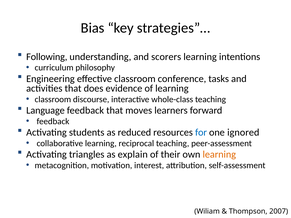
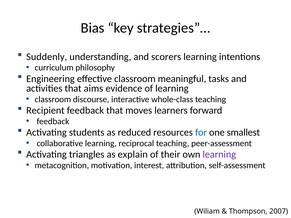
Following: Following -> Suddenly (47, 57)
conference: conference -> meaningful (182, 79)
does: does -> aims (93, 89)
Language: Language -> Recipient (45, 111)
ignored: ignored -> smallest (243, 133)
learning colour: orange -> purple (219, 155)
